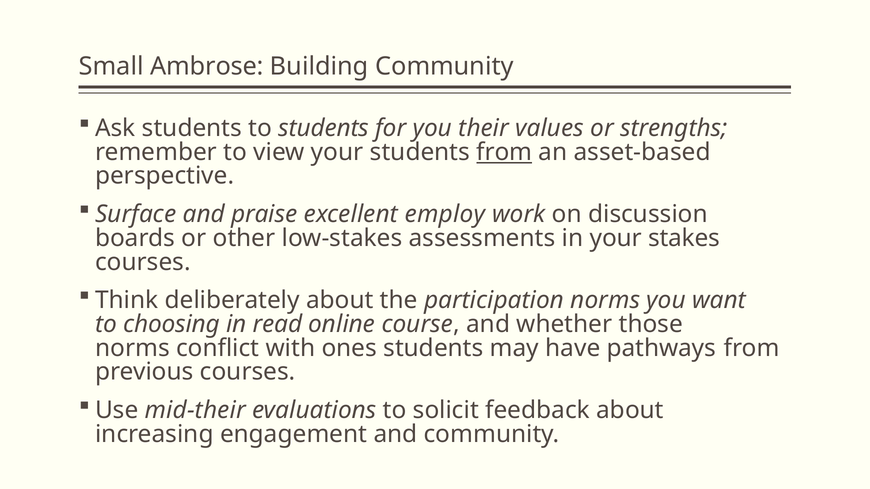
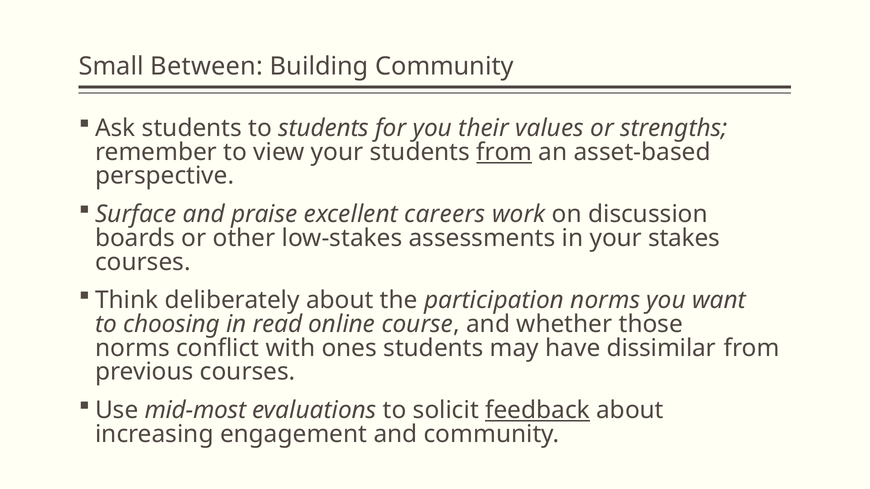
Ambrose: Ambrose -> Between (207, 67)
employ: employ -> careers (445, 215)
pathways: pathways -> dissimilar (661, 348)
mid-their: mid-their -> mid-most (195, 411)
feedback underline: none -> present (538, 411)
